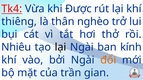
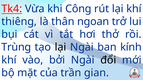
Được: Được -> Công (78, 9)
nghèo: nghèo -> ngoan (93, 22)
Nhiêu: Nhiêu -> Trùng (16, 47)
đổi colour: orange -> black (108, 60)
